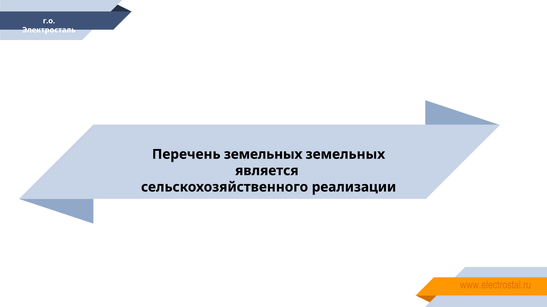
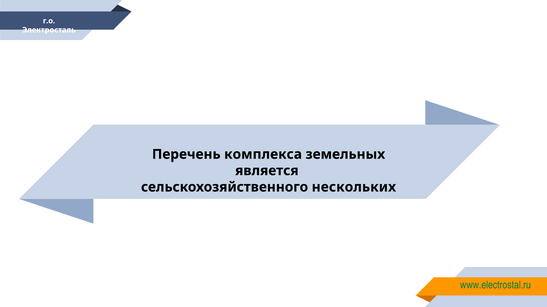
Перечень земельных: земельных -> комплекса (263, 155)
реализации: реализации -> нескольких (354, 187)
www.electrostal.ru colour: orange -> green (495, 286)
